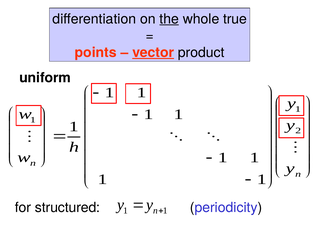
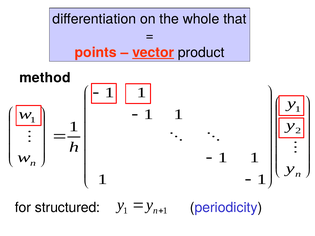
the underline: present -> none (169, 19)
true: true -> that (235, 19)
uniform: uniform -> method (45, 78)
